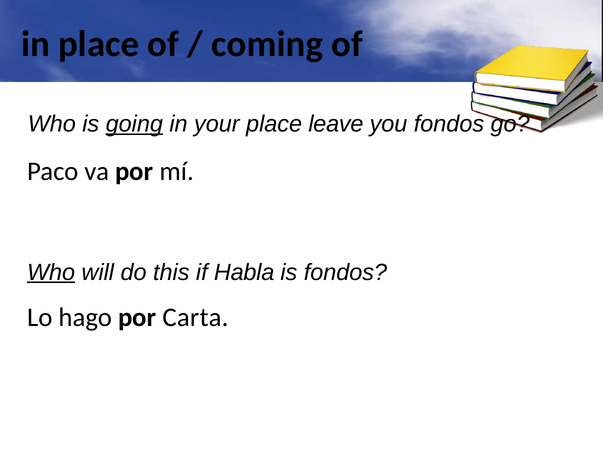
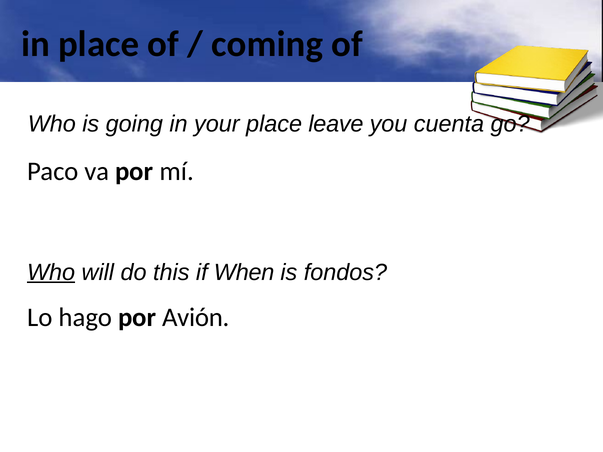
going underline: present -> none (134, 124)
you fondos: fondos -> cuenta (449, 124)
Habla: Habla -> When (244, 272)
Carta: Carta -> Avión (196, 317)
